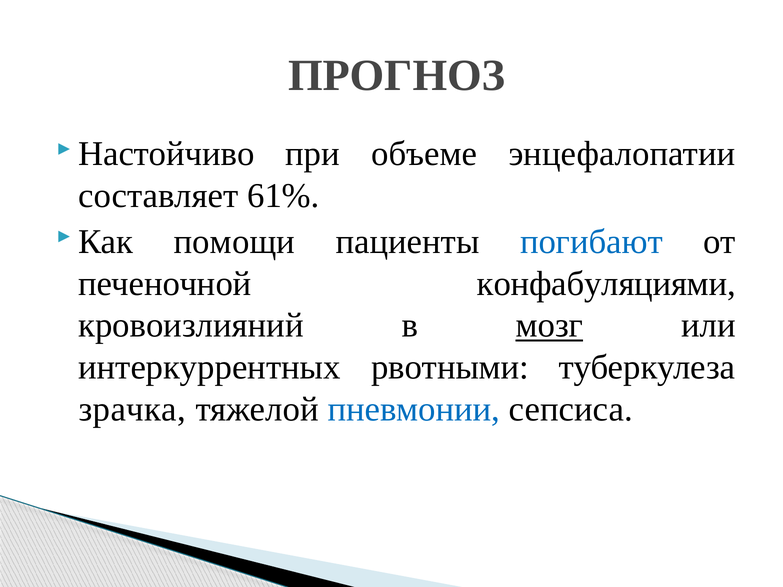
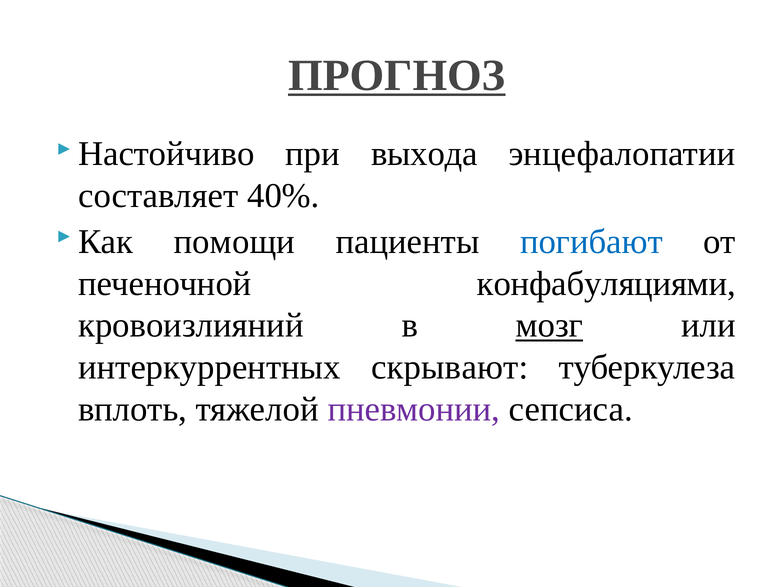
ПРОГНОЗ underline: none -> present (397, 76)
объеме: объеме -> выхода (424, 154)
61%: 61% -> 40% (283, 196)
рвотными: рвотными -> скрывают (450, 367)
зрачка: зрачка -> вплоть (133, 409)
пневмонии colour: blue -> purple (414, 409)
